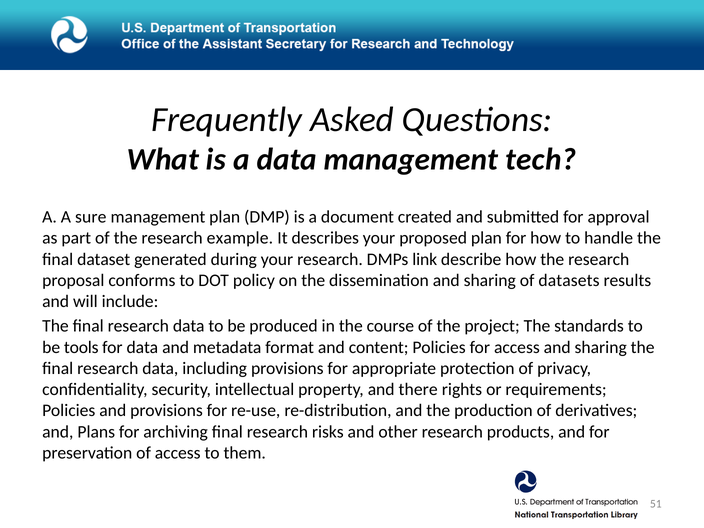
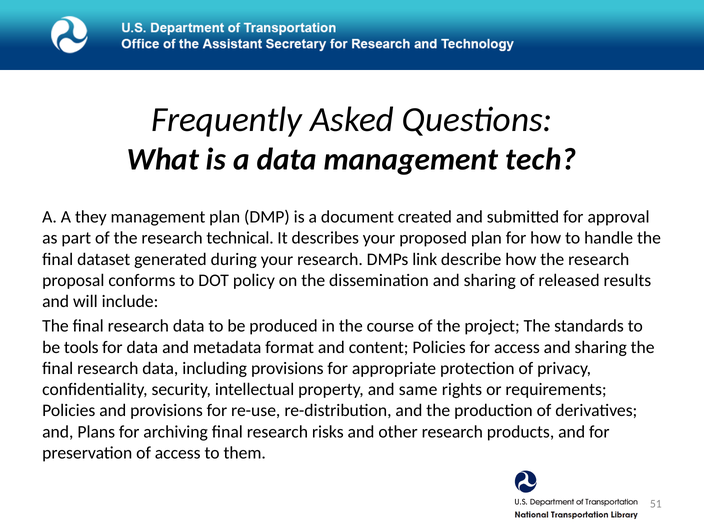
sure: sure -> they (91, 217)
example: example -> technical (240, 238)
datasets: datasets -> released (569, 280)
there: there -> same (418, 389)
